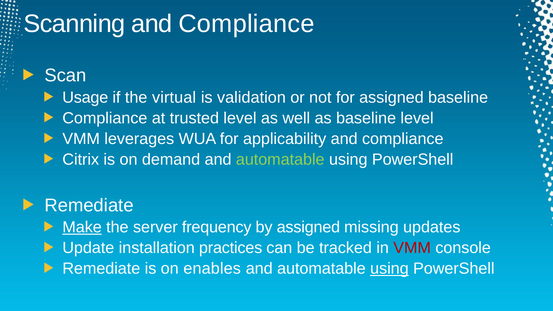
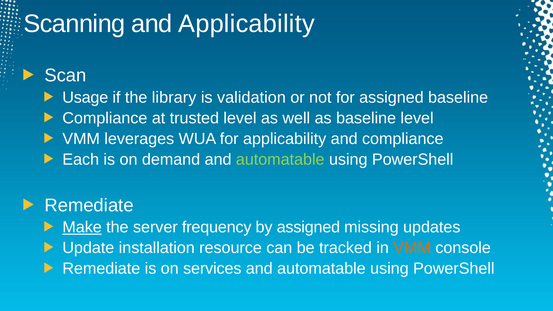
Scanning and Compliance: Compliance -> Applicability (246, 24)
virtual: virtual -> library (174, 97)
Citrix: Citrix -> Each (81, 159)
practices: practices -> resource (231, 248)
VMM colour: red -> orange (412, 248)
enables: enables -> services (212, 269)
using underline: present -> none (389, 269)
